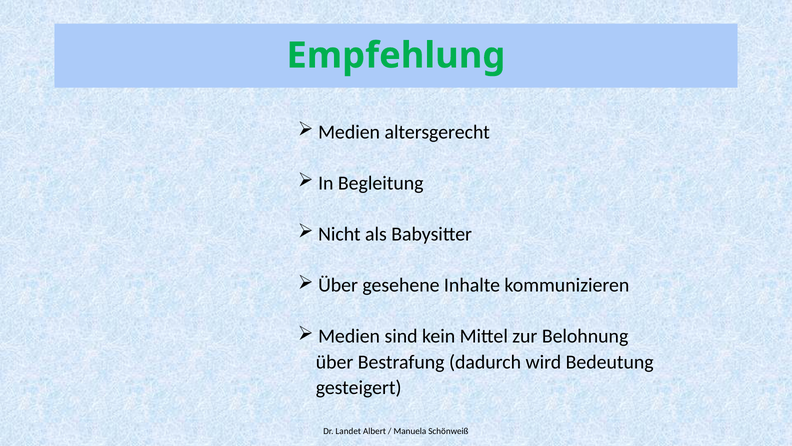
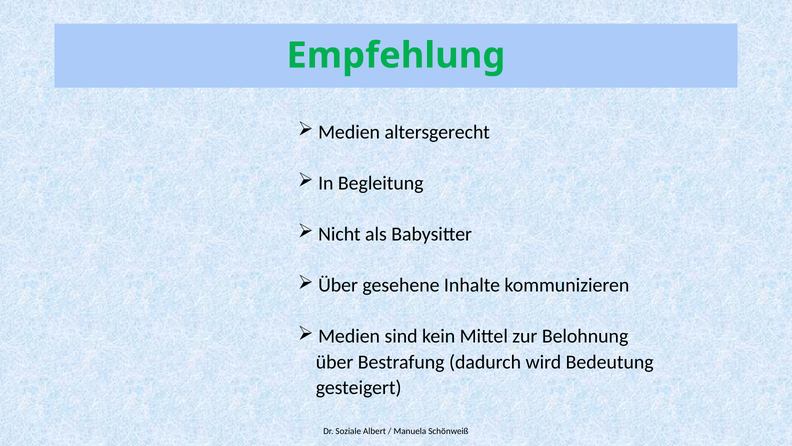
Landet: Landet -> Soziale (348, 431)
